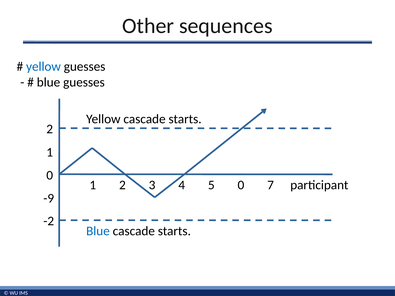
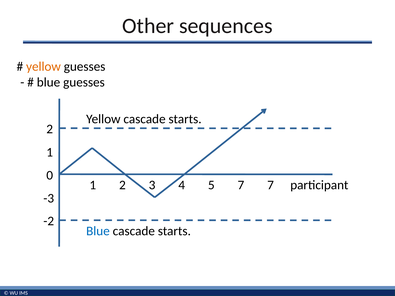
yellow colour: blue -> orange (43, 67)
5 0: 0 -> 7 (241, 185)
-9: -9 -> -3 (49, 198)
